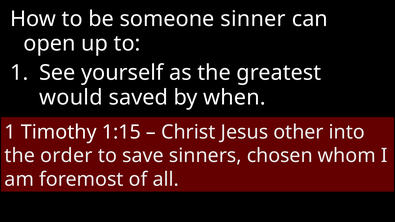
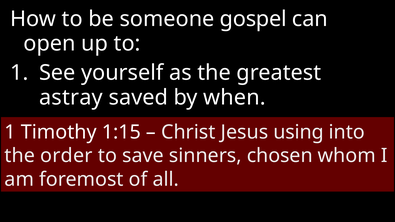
sinner: sinner -> gospel (253, 19)
would: would -> astray (71, 97)
other: other -> using (299, 132)
